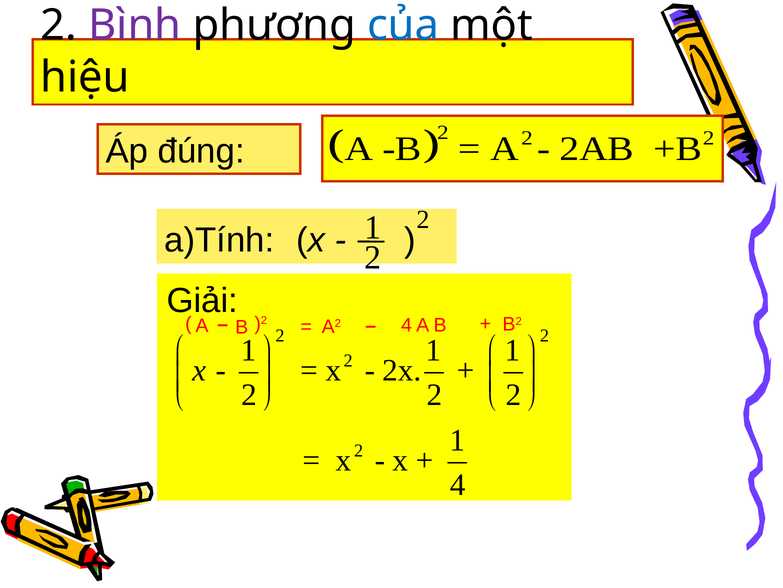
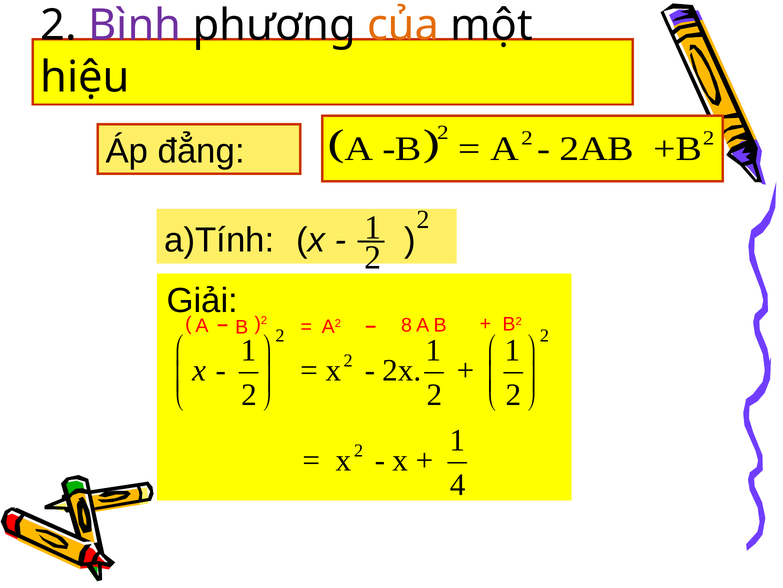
của colour: blue -> orange (403, 25)
đúng: đúng -> đẳng (201, 151)
4: 4 -> 8 (406, 325)
